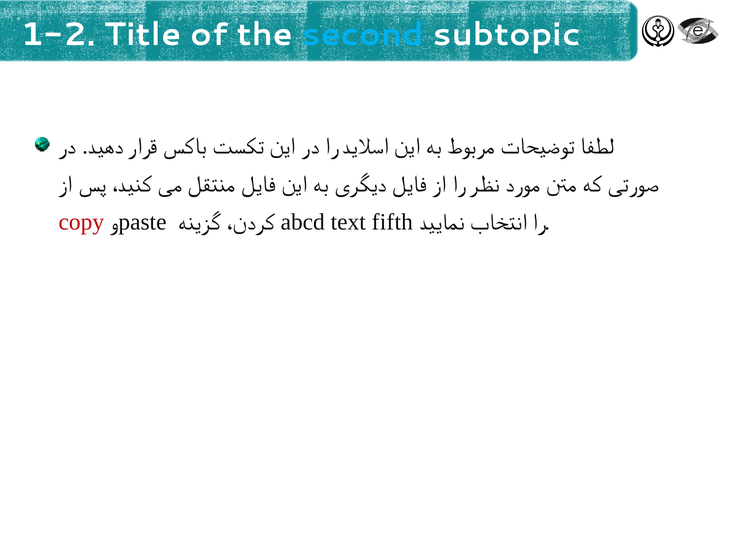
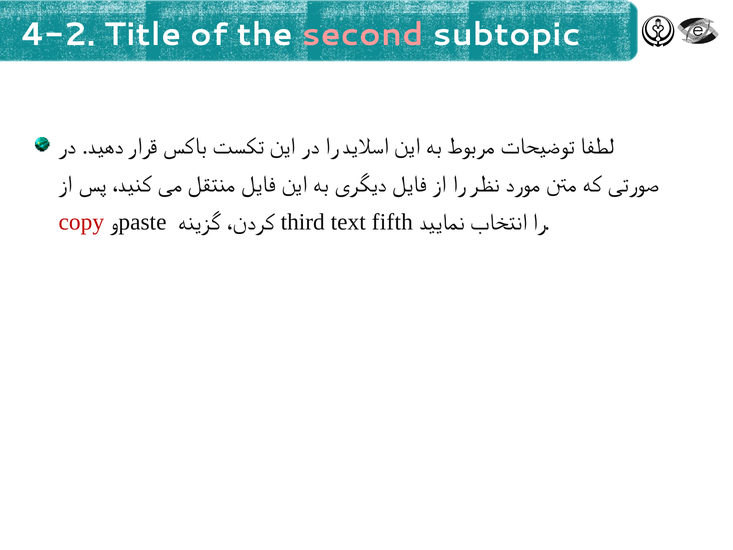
1-2: 1-2 -> 4-2 (58, 34)
second colour: light blue -> pink (363, 34)
abcd: abcd -> third (303, 222)
